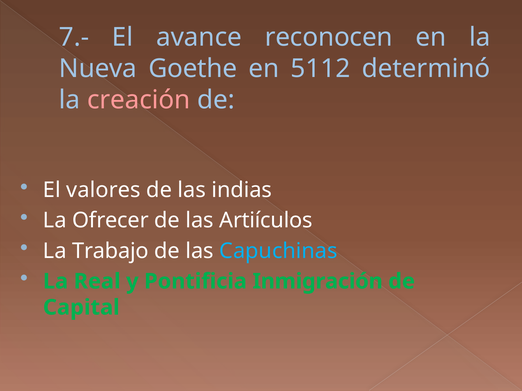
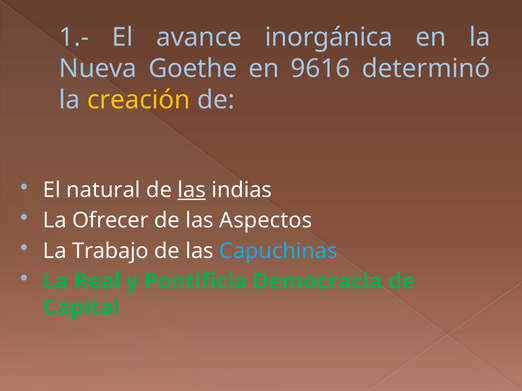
7.-: 7.- -> 1.- (74, 37)
reconocen: reconocen -> inorgánica (329, 37)
5112: 5112 -> 9616 (320, 69)
creación colour: pink -> yellow (139, 100)
valores: valores -> natural (103, 190)
las underline: none -> present (192, 190)
Artiículos: Artiículos -> Aspectos (266, 221)
Inmigración: Inmigración -> Democracia (317, 282)
